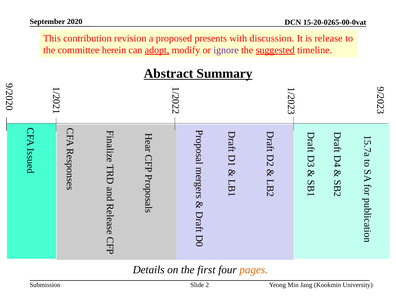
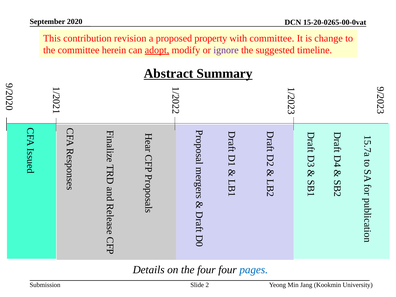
presents: presents -> property (211, 38)
with discussion: discussion -> committee (272, 38)
release: release -> change (329, 38)
suggested underline: present -> none (275, 50)
the first: first -> four (206, 270)
pages colour: orange -> blue (254, 270)
